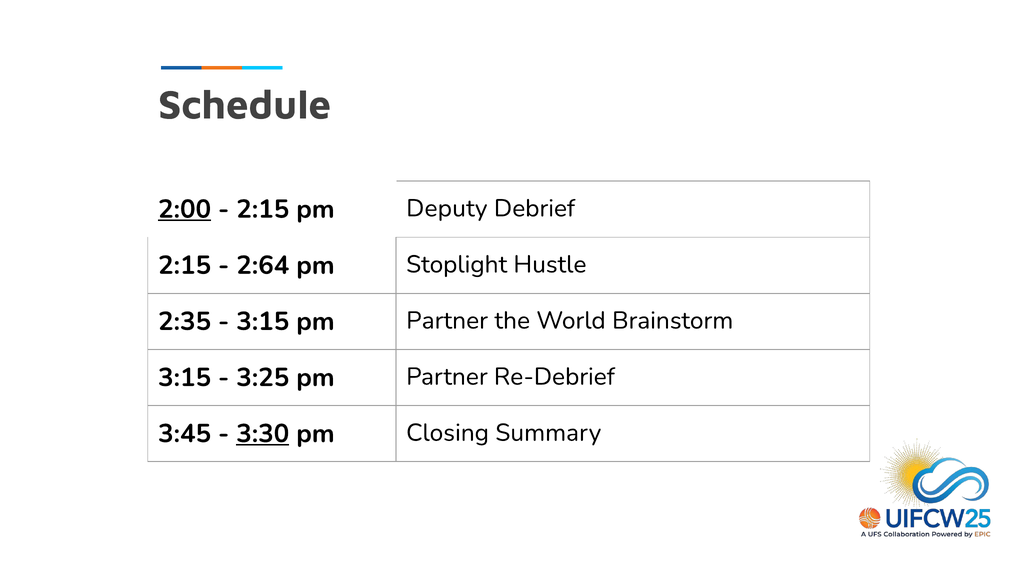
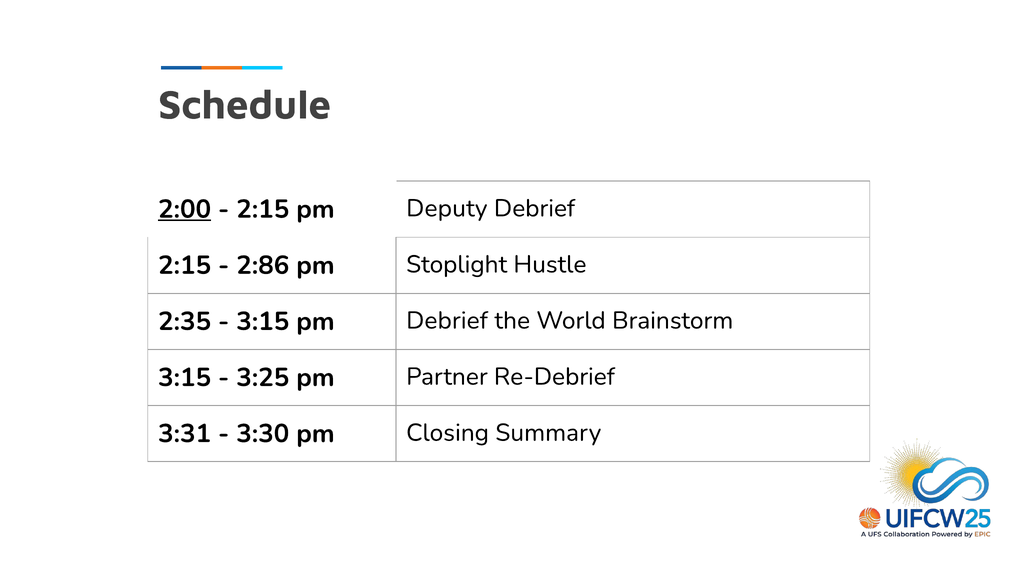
2:64: 2:64 -> 2:86 (263, 265)
3:15 pm Partner: Partner -> Debrief (447, 320)
3:45: 3:45 -> 3:31 (185, 433)
3:30 underline: present -> none (263, 433)
